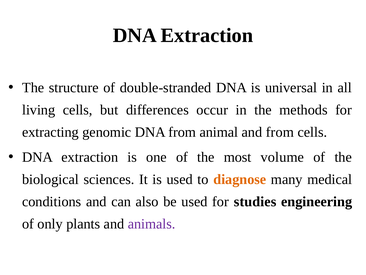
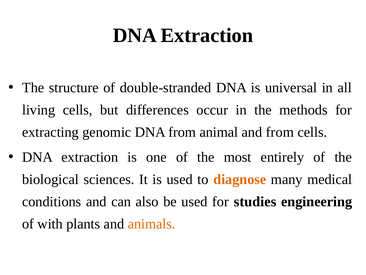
volume: volume -> entirely (282, 157)
only: only -> with (50, 224)
animals colour: purple -> orange (152, 224)
